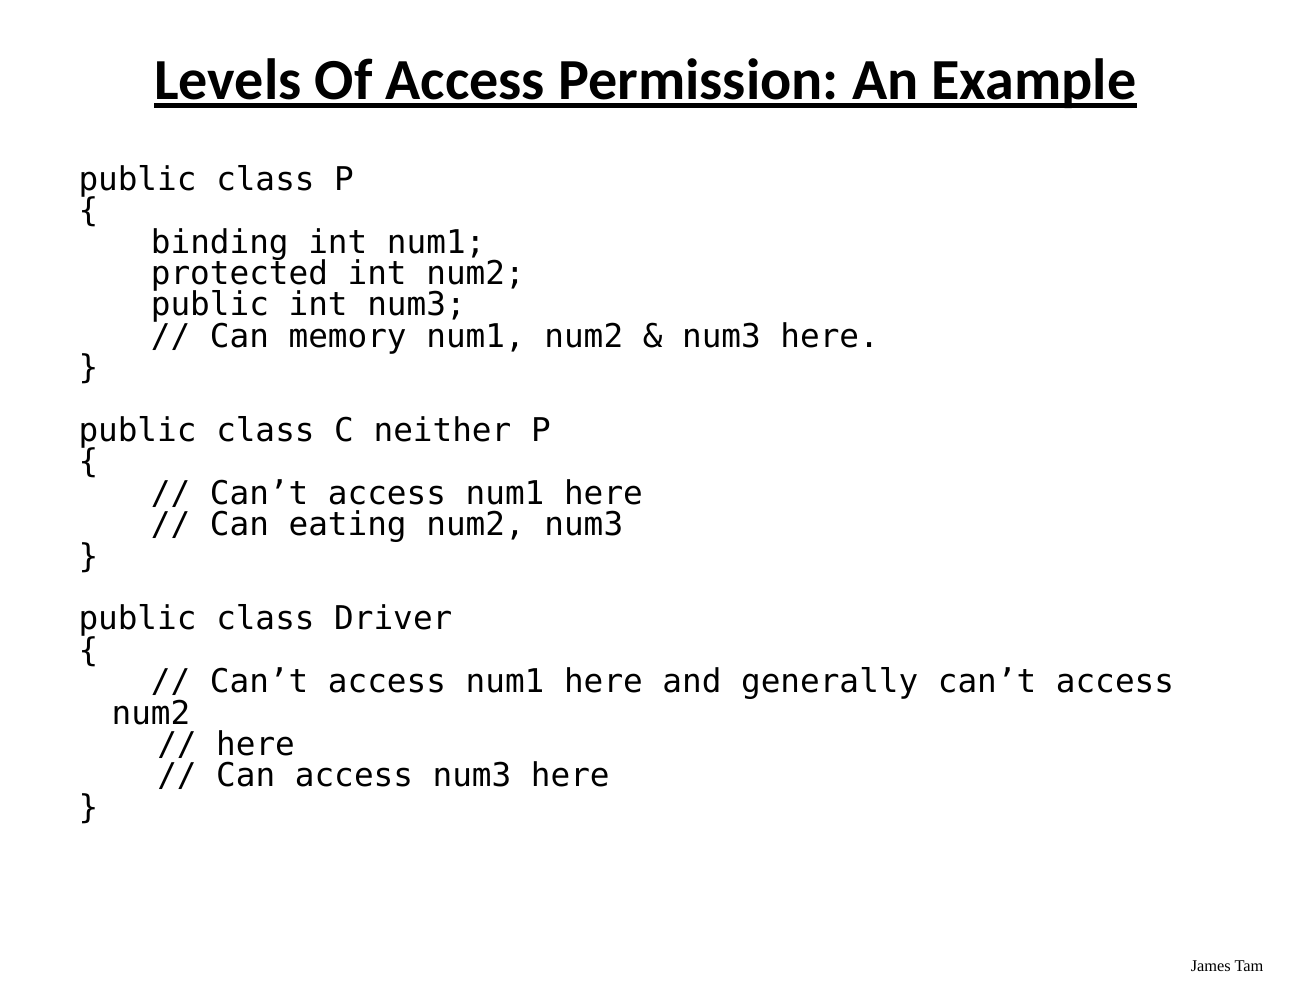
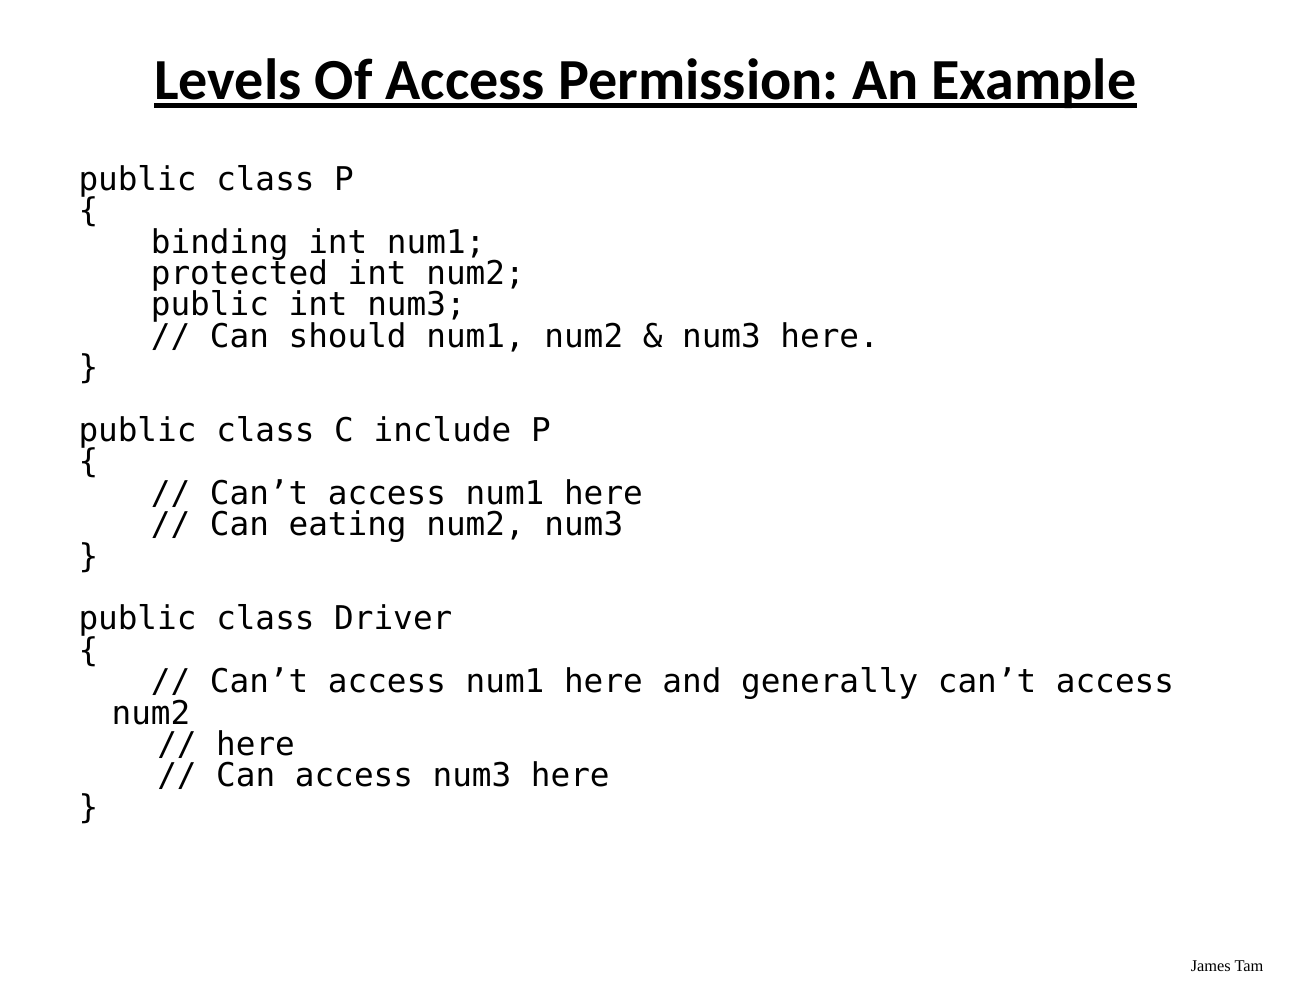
memory: memory -> should (348, 336)
neither: neither -> include (442, 431)
